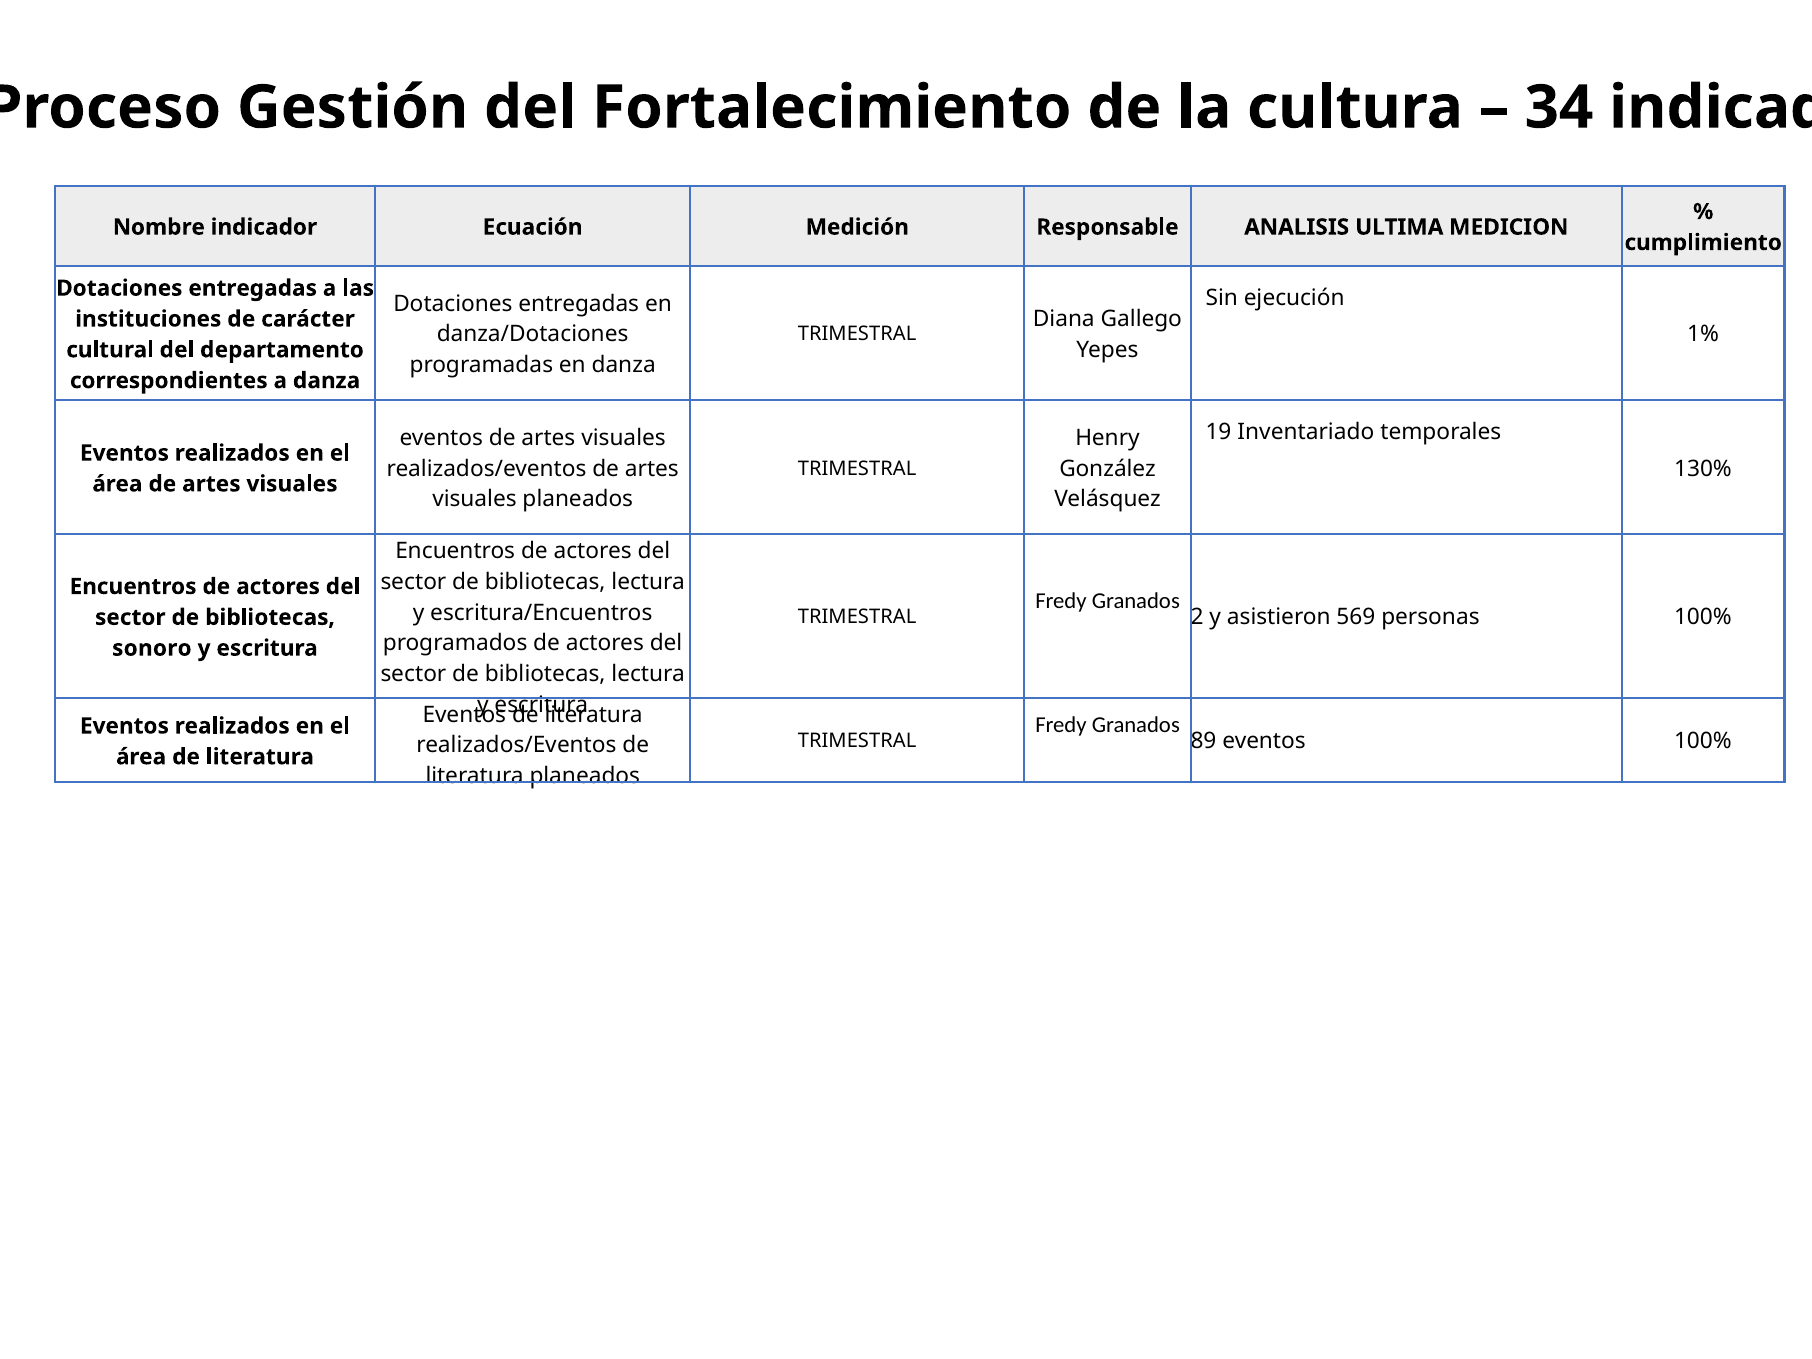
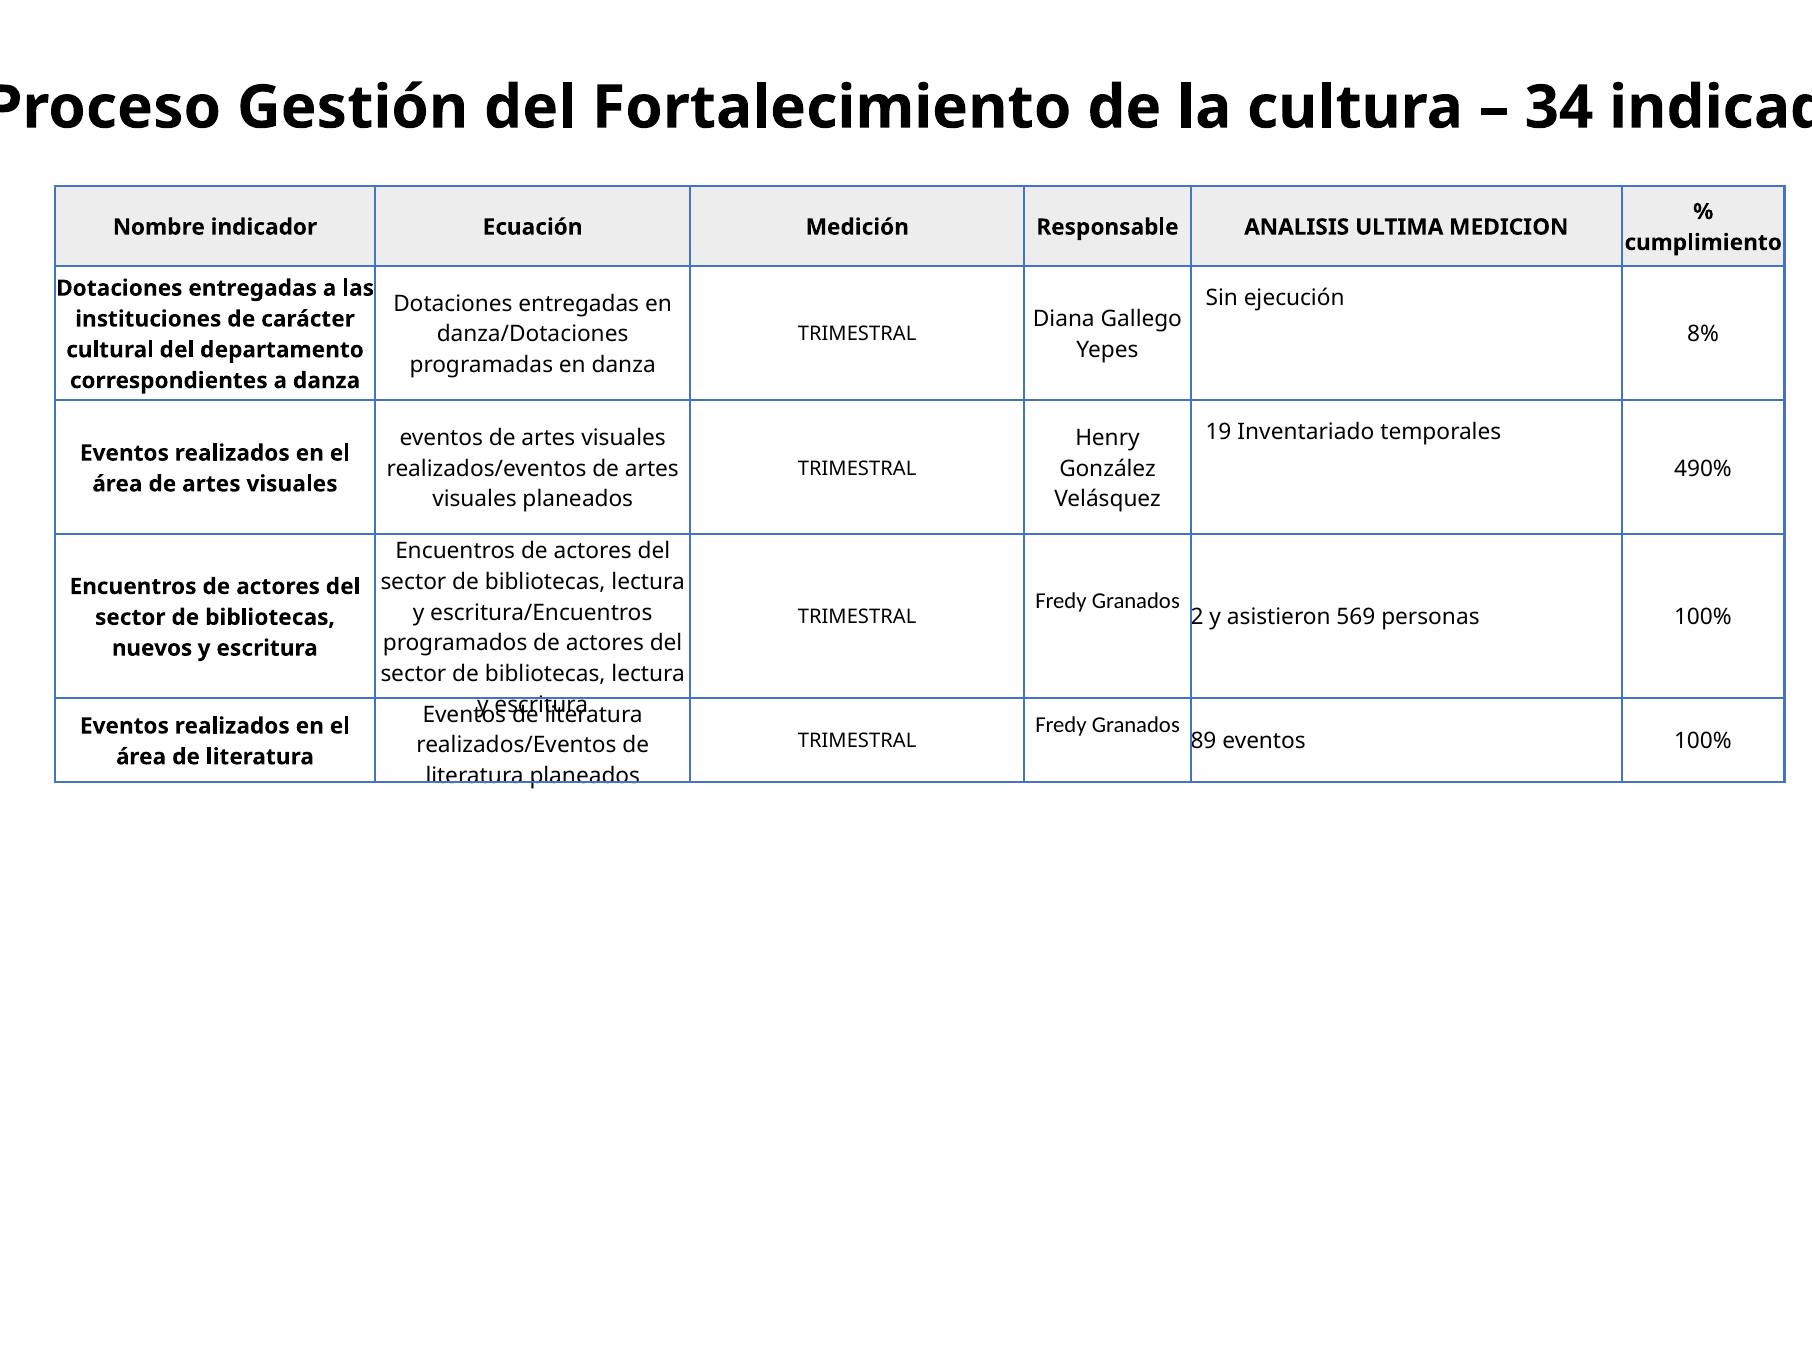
1%: 1% -> 8% (1703, 334)
130%: 130% -> 490% (1703, 469)
sonoro: sonoro -> nuevos (152, 648)
